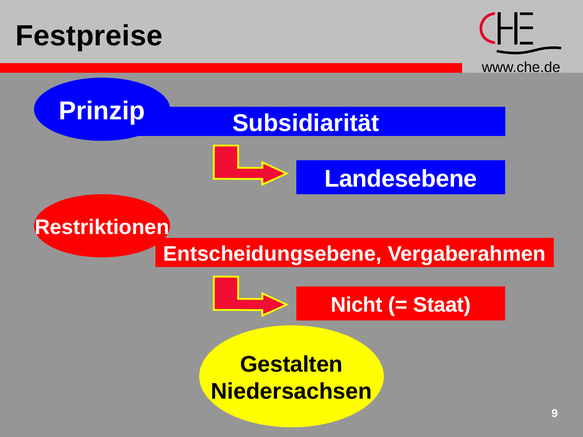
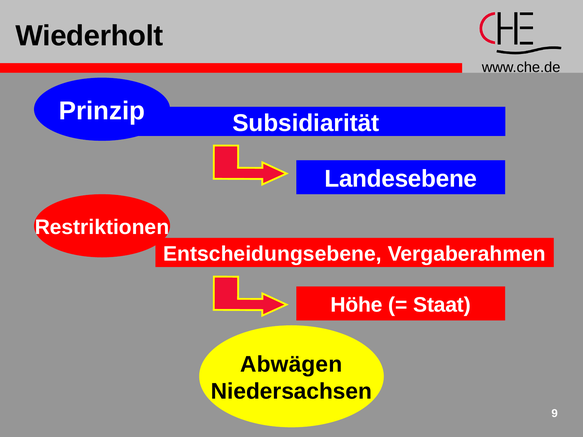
Festpreise: Festpreise -> Wiederholt (89, 36)
Nicht: Nicht -> Höhe (357, 305)
Gestalten: Gestalten -> Abwägen (291, 364)
